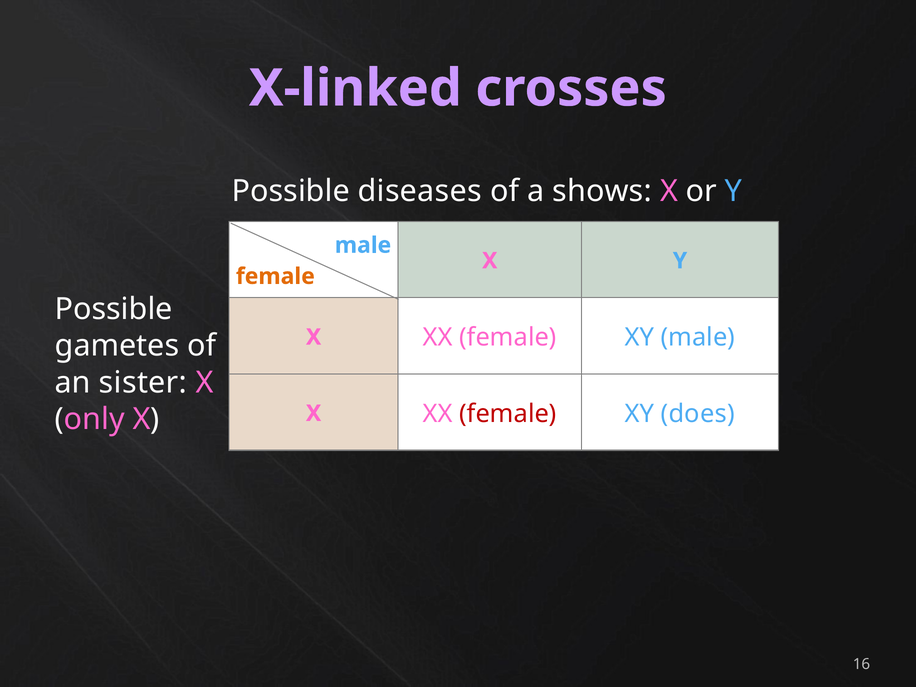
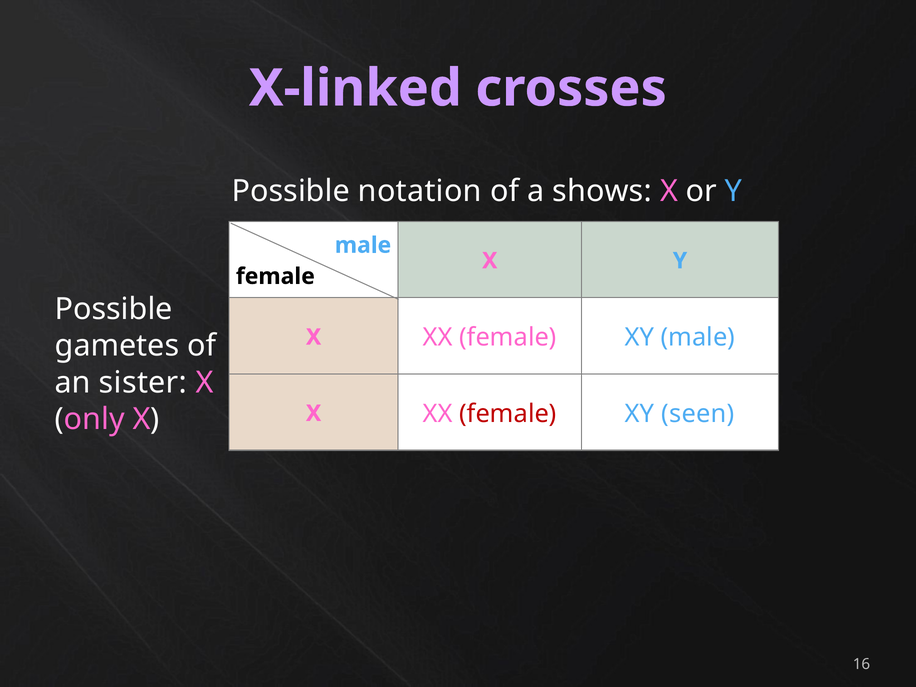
diseases: diseases -> notation (420, 191)
female colour: orange -> black (275, 276)
does: does -> seen (698, 414)
